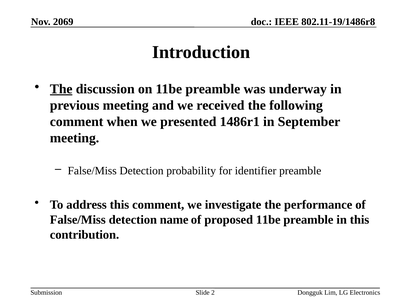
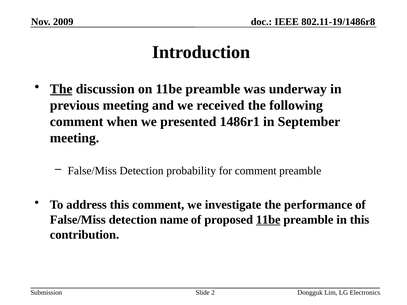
2069: 2069 -> 2009 (63, 22)
for identifier: identifier -> comment (256, 171)
11be underline: none -> present (268, 220)
